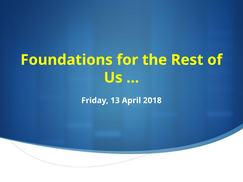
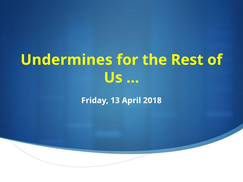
Foundations: Foundations -> Undermines (67, 60)
